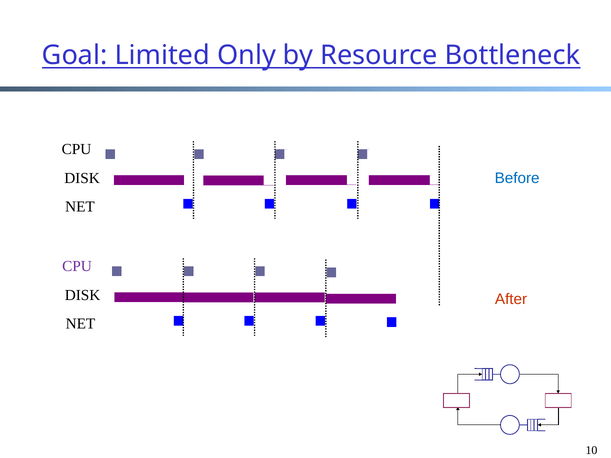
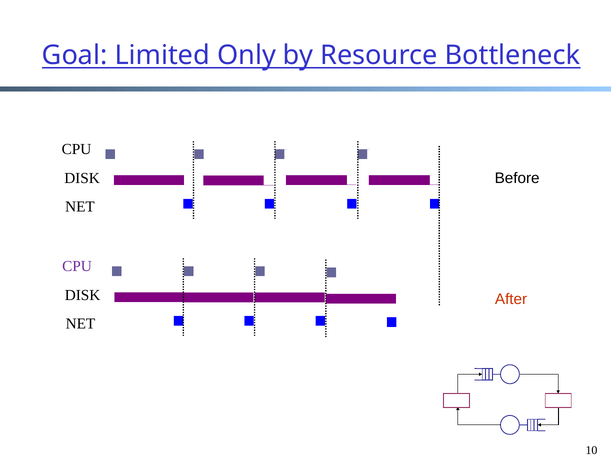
Before colour: blue -> black (517, 178)
